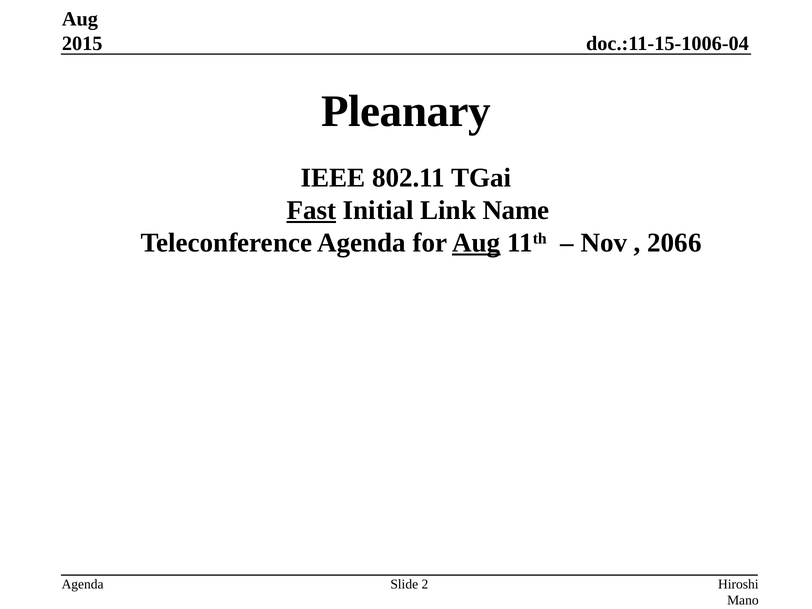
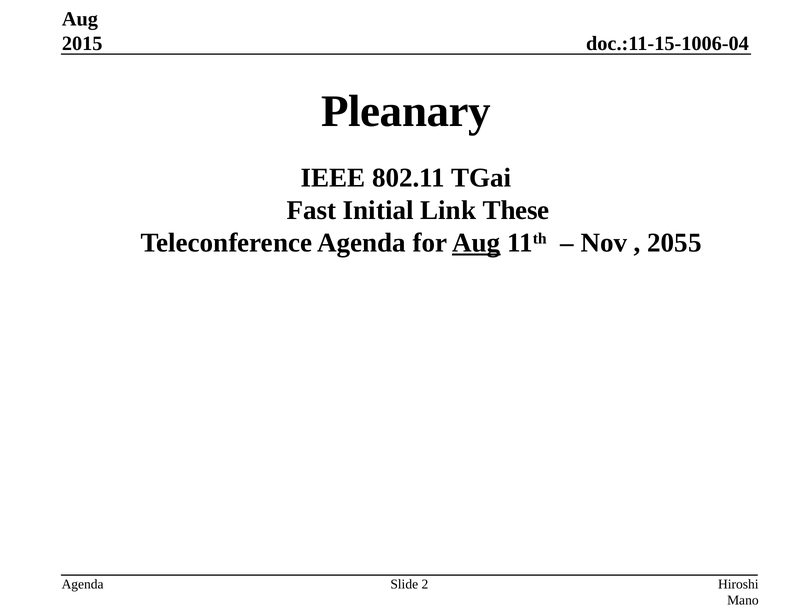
Fast underline: present -> none (311, 210)
Name: Name -> These (516, 210)
2066: 2066 -> 2055 (674, 243)
